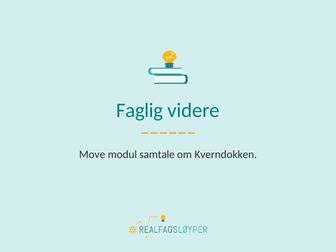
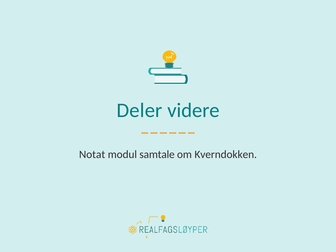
Faglig: Faglig -> Deler (139, 110)
Move: Move -> Notat (92, 154)
